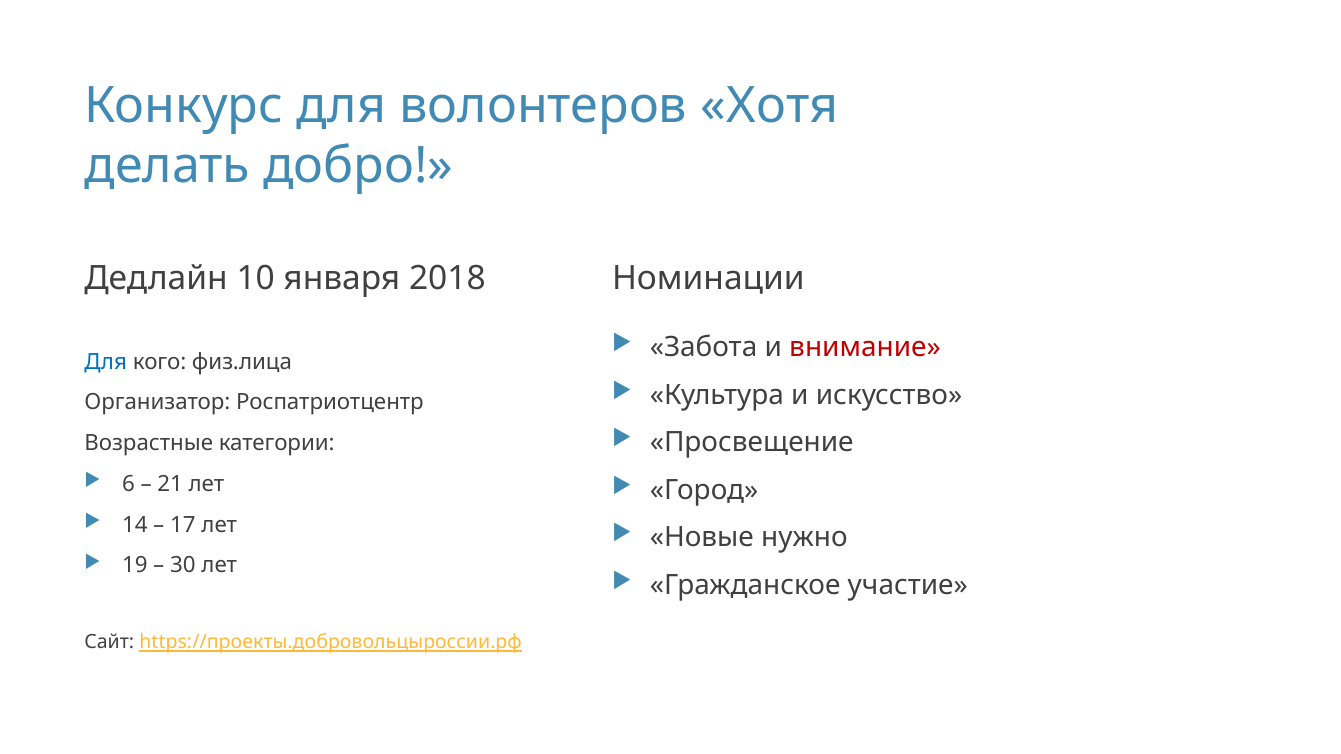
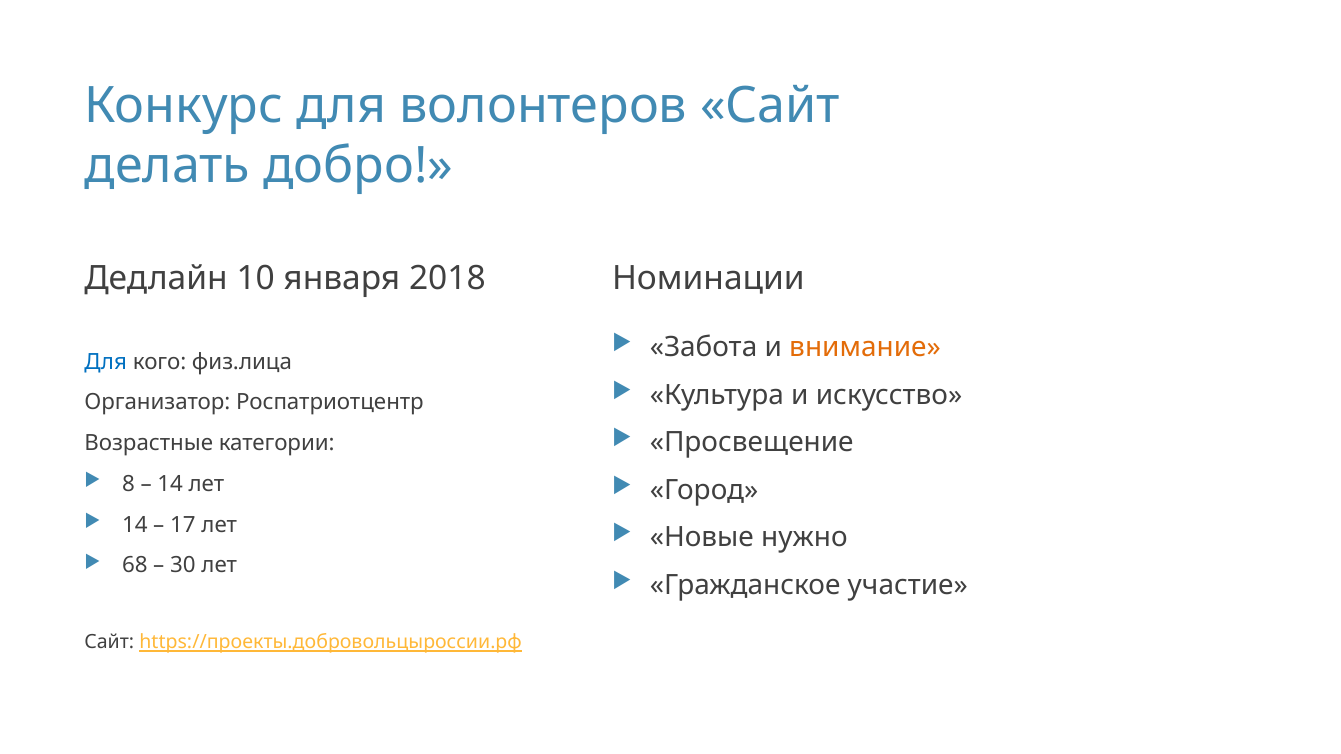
волонтеров Хотя: Хотя -> Сайт (770, 106)
внимание colour: red -> orange (865, 348)
6: 6 -> 8 (129, 484)
21: 21 -> 14 (170, 484)
19: 19 -> 68 (135, 566)
